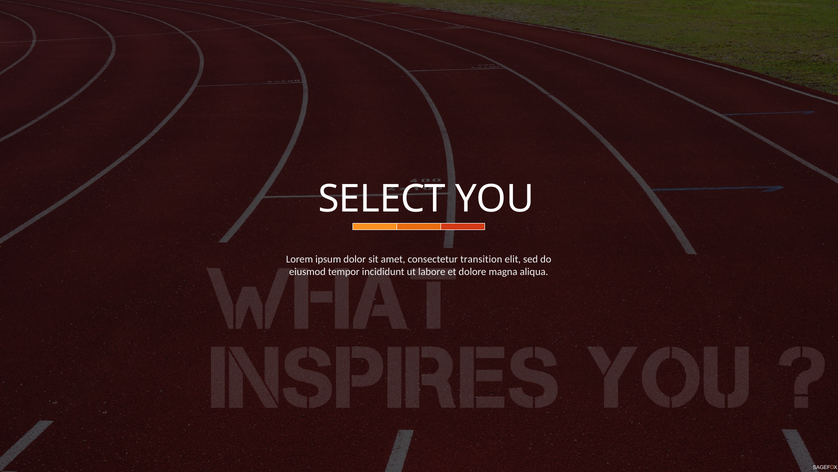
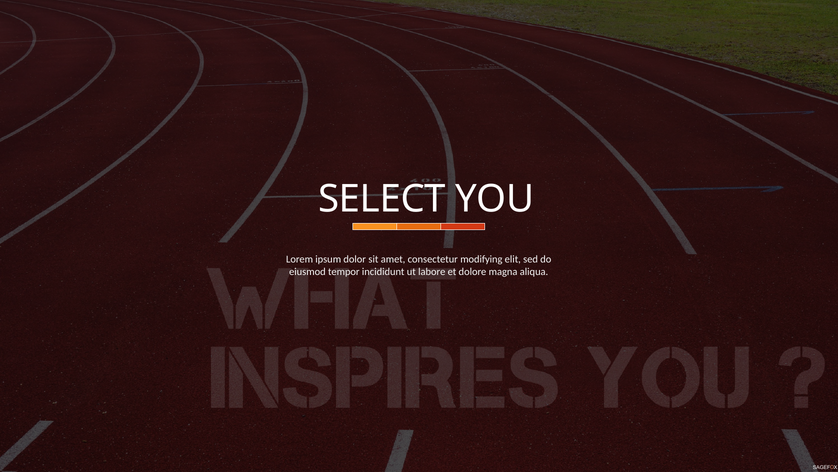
transition: transition -> modifying (481, 259)
